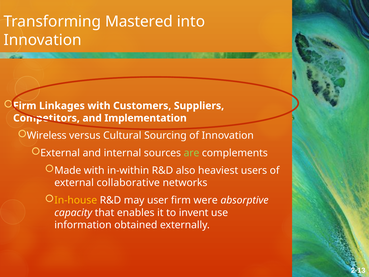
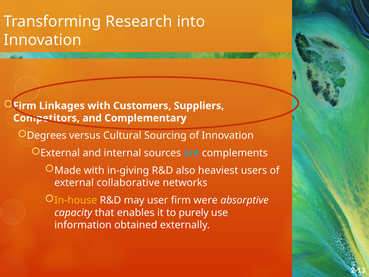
Mastered: Mastered -> Research (139, 22)
Implementation: Implementation -> Complementary (145, 118)
Wireless: Wireless -> Degrees (47, 135)
are colour: light green -> light blue (191, 153)
in-within: in-within -> in-giving (128, 170)
invent: invent -> purely (194, 212)
